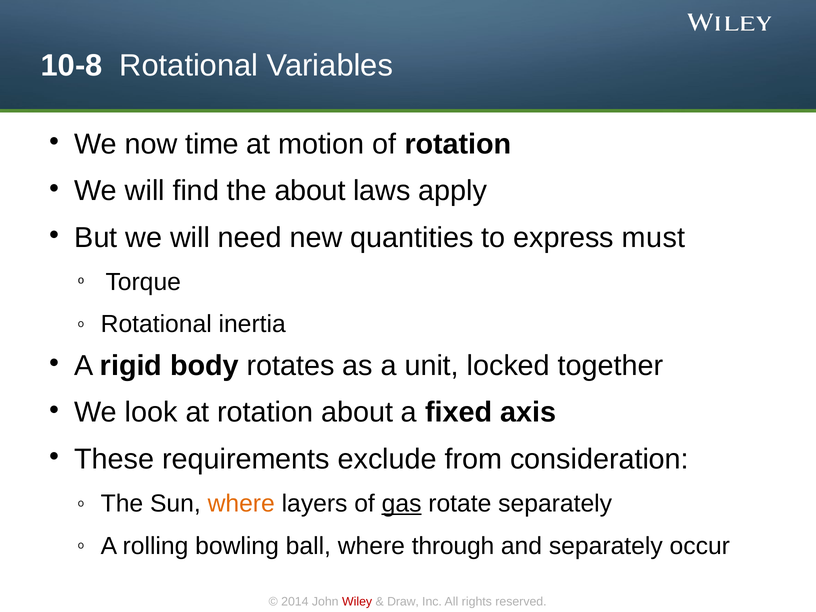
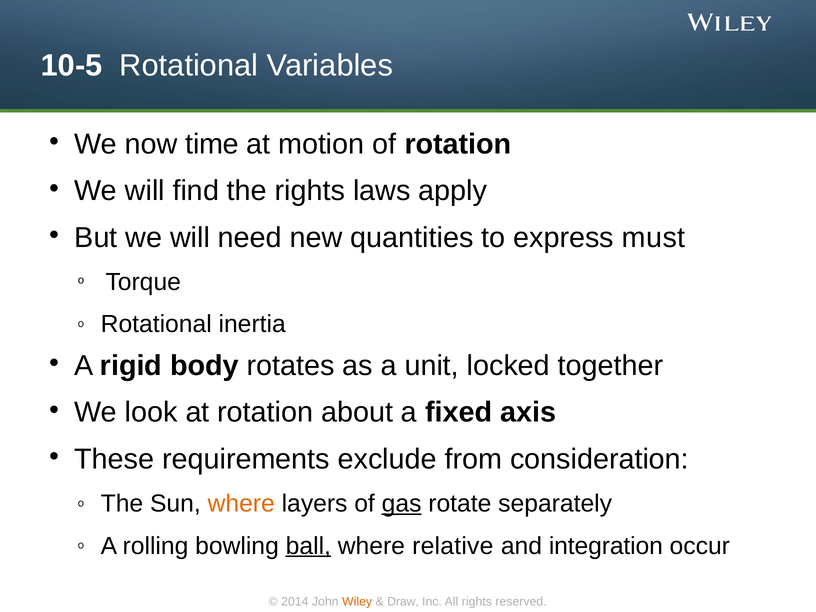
10-8: 10-8 -> 10-5 (72, 65)
the about: about -> rights (310, 191)
ball underline: none -> present (308, 546)
through: through -> relative (453, 546)
and separately: separately -> integration (606, 546)
Wiley colour: red -> orange (357, 601)
